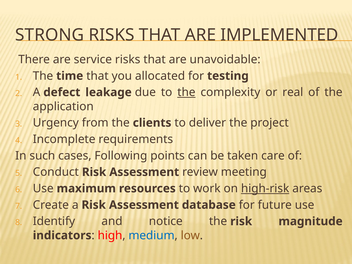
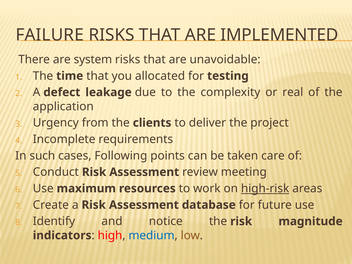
STRONG: STRONG -> FAILURE (50, 35)
service: service -> system (93, 59)
the underline: present -> none (186, 92)
